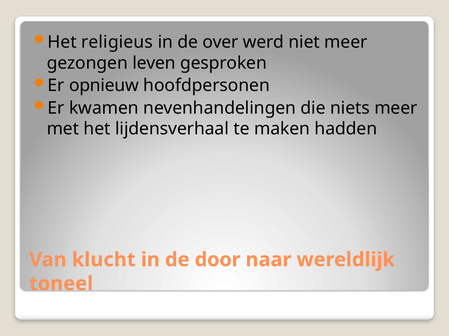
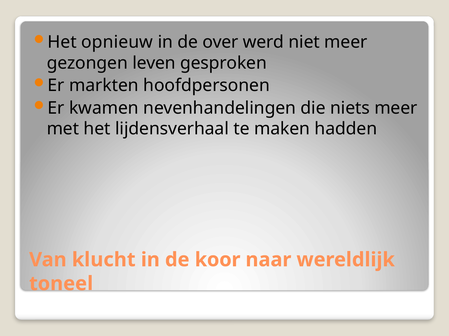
religieus: religieus -> opnieuw (117, 42)
opnieuw: opnieuw -> markten (104, 86)
door: door -> koor (218, 260)
